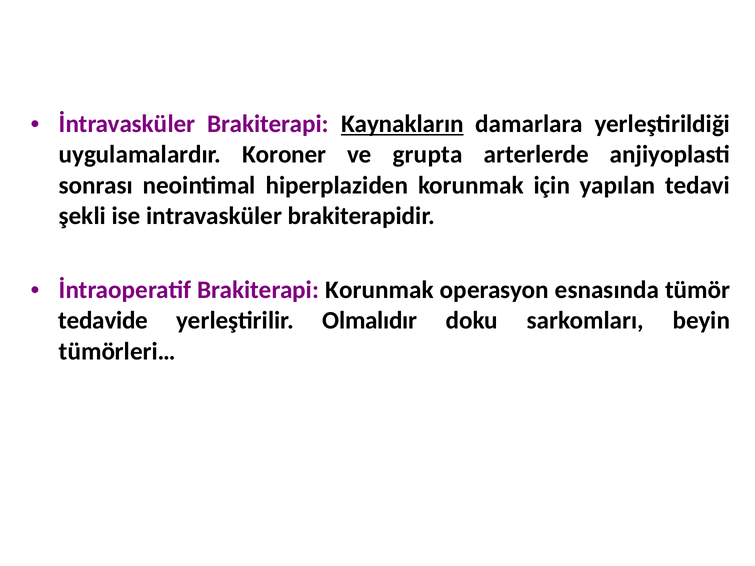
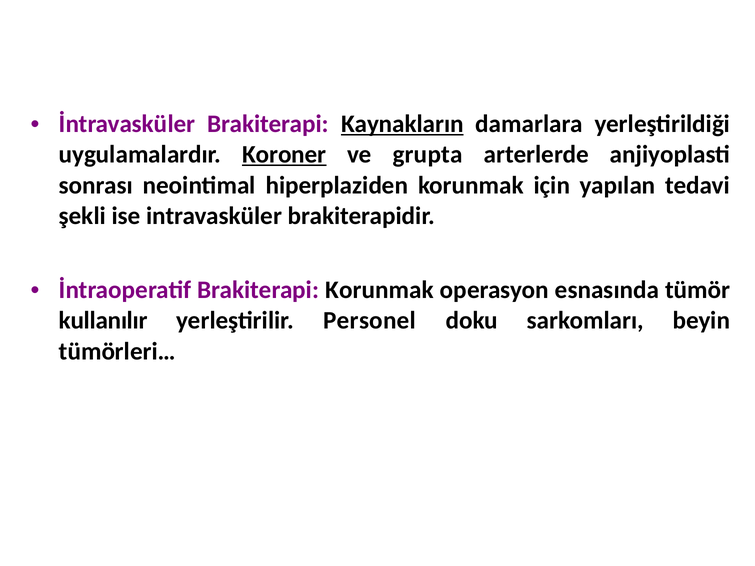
Koroner underline: none -> present (284, 155)
tedavide: tedavide -> kullanılır (103, 321)
Olmalıdır: Olmalıdır -> Personel (370, 321)
